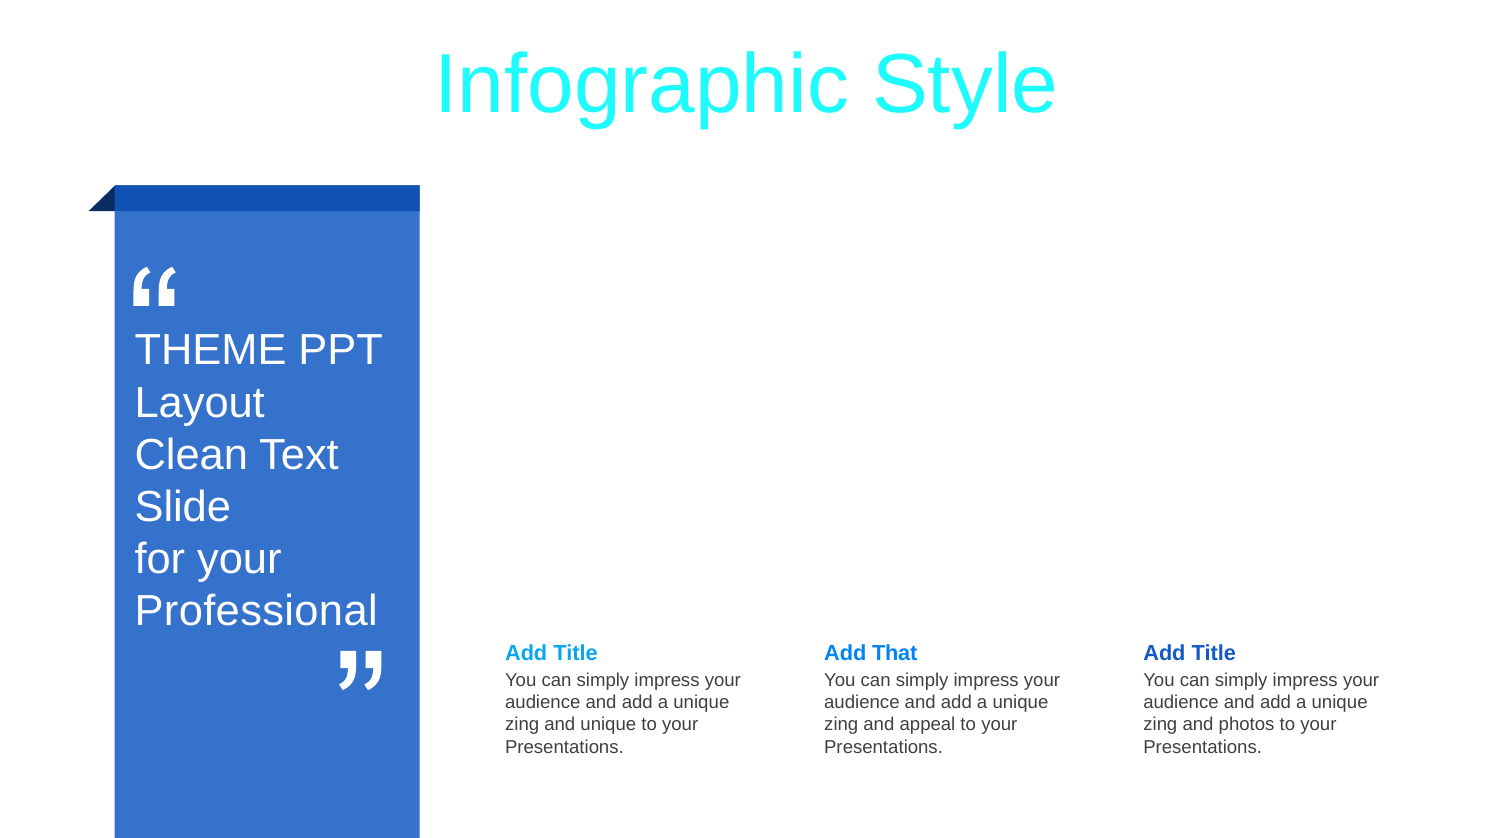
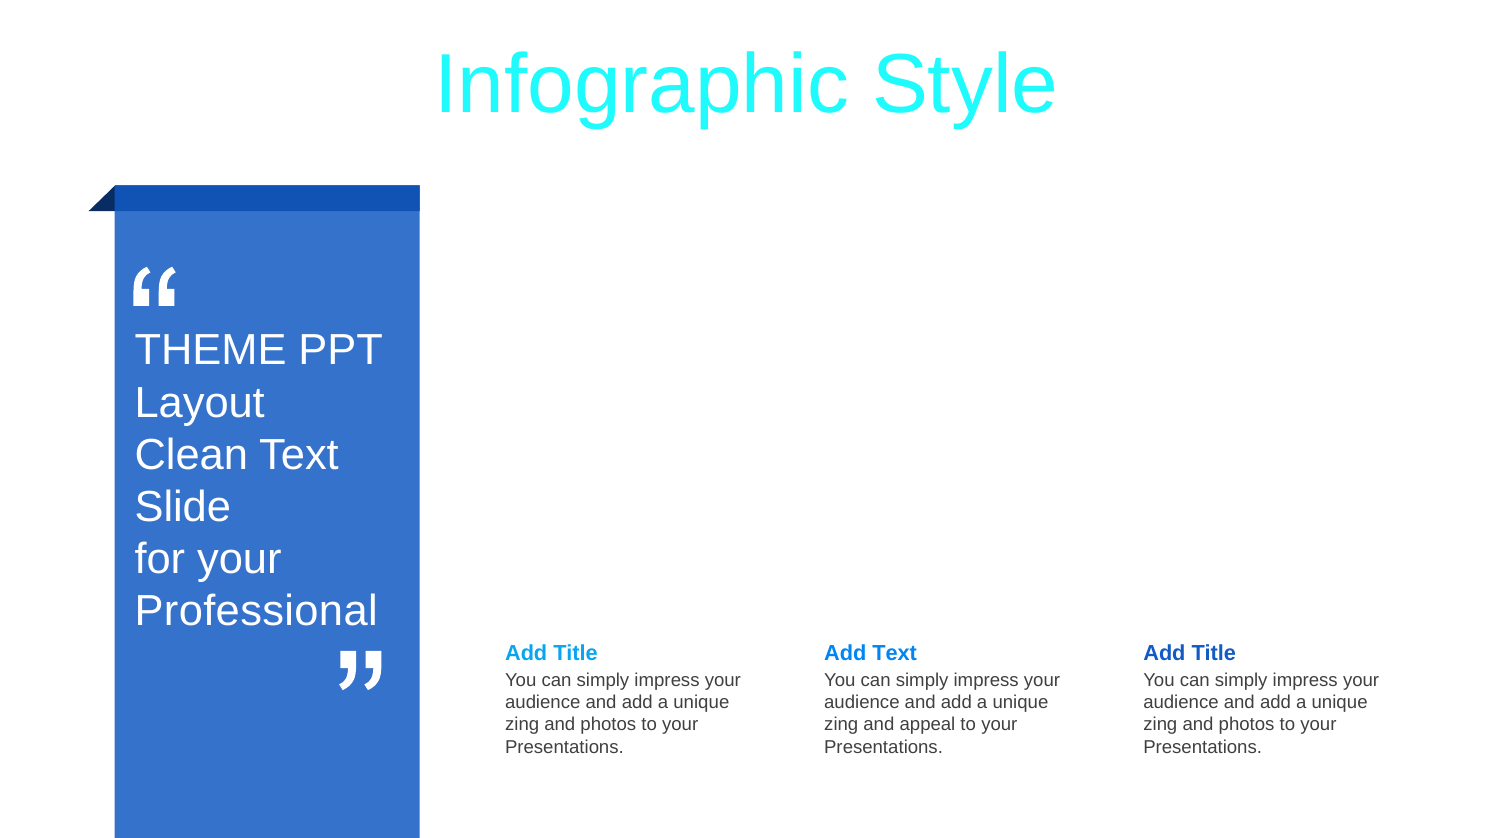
Add That: That -> Text (895, 653)
unique: unique -> photos (608, 725)
